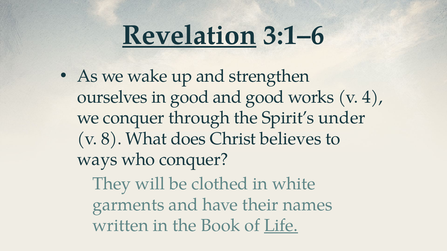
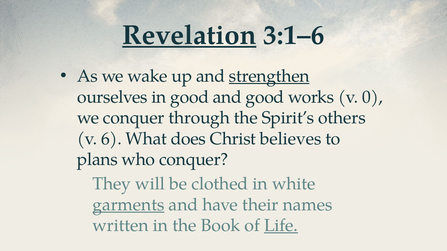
strengthen underline: none -> present (269, 76)
4: 4 -> 0 (373, 97)
under: under -> others (342, 118)
8: 8 -> 6 (111, 139)
ways: ways -> plans (97, 160)
garments underline: none -> present (128, 205)
